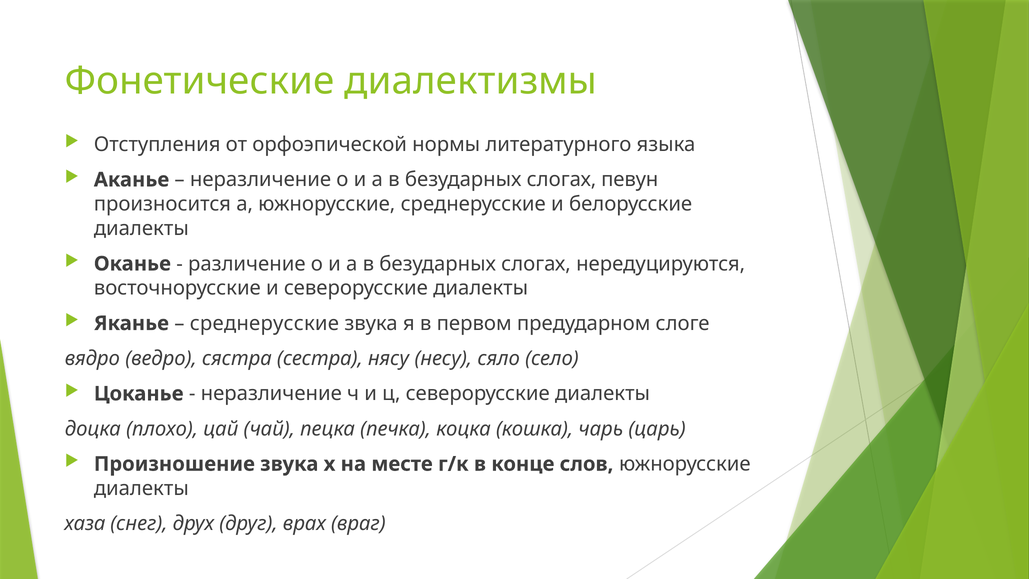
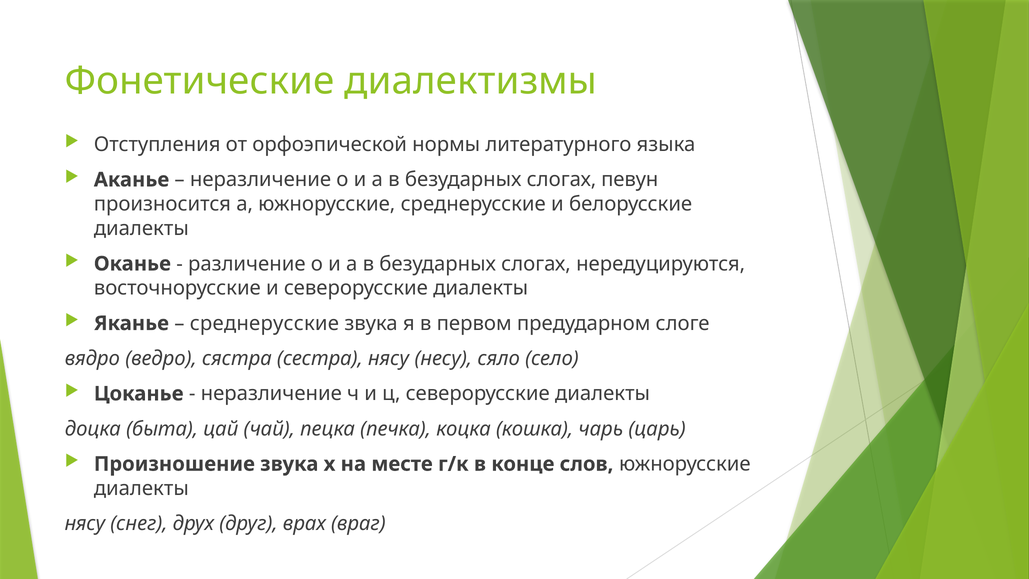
плохо: плохо -> быта (162, 429)
хаза: хаза -> нясу (85, 523)
